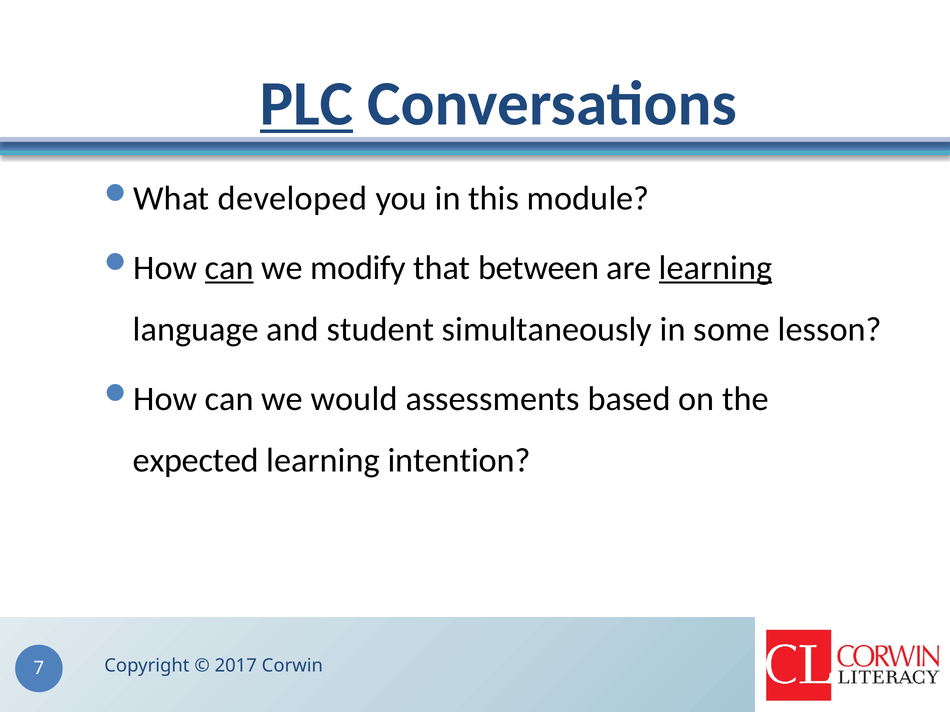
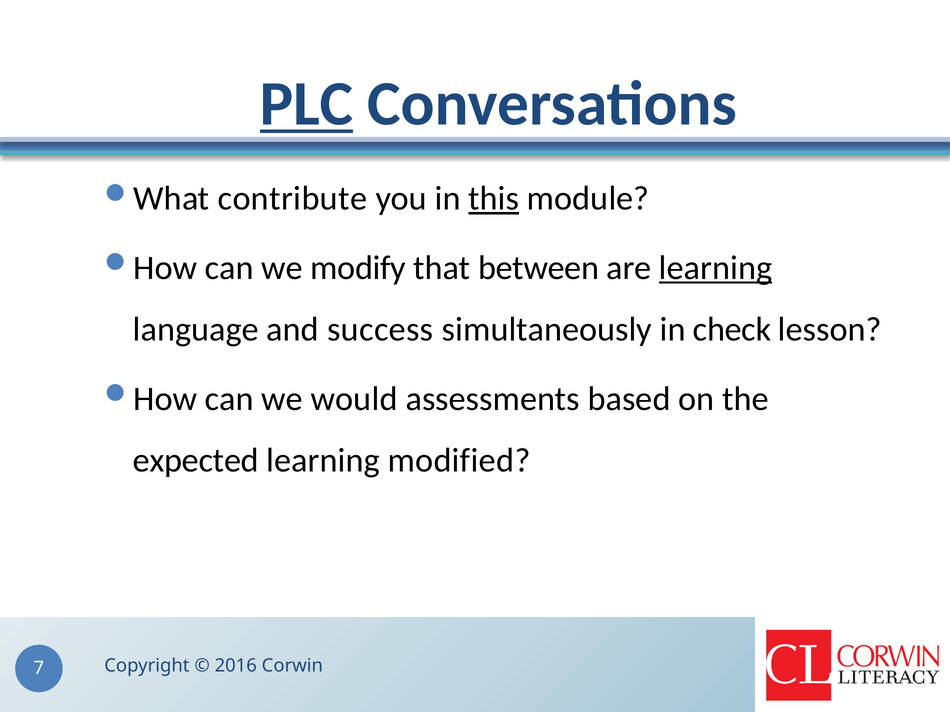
developed: developed -> contribute (292, 199)
this underline: none -> present (494, 199)
can underline: present -> none (229, 268)
student: student -> success (380, 330)
some: some -> check (732, 330)
intention: intention -> modified (459, 461)
2017: 2017 -> 2016 (236, 666)
